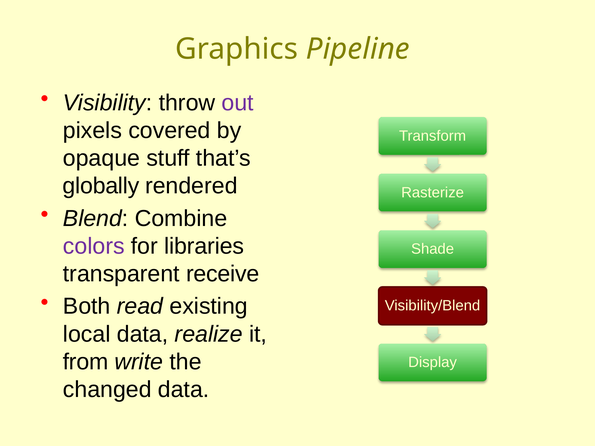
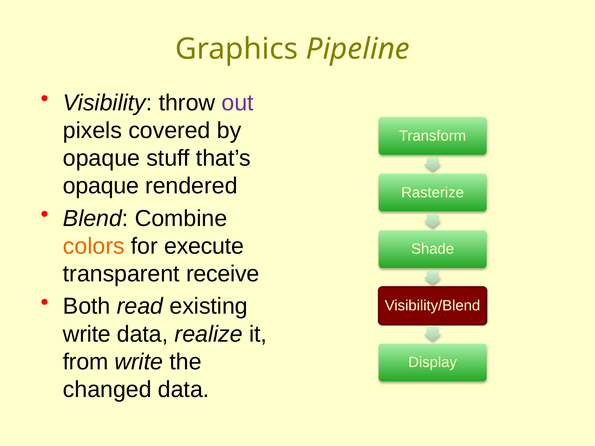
globally: globally -> opaque (101, 186)
colors colour: purple -> orange (94, 246)
libraries: libraries -> execute (204, 246)
local: local -> write (87, 334)
